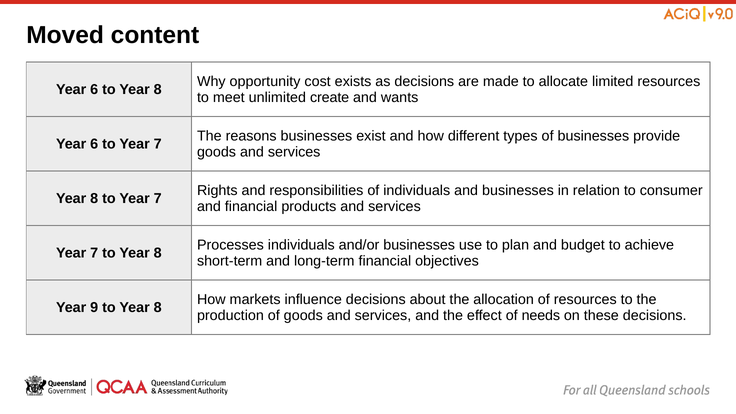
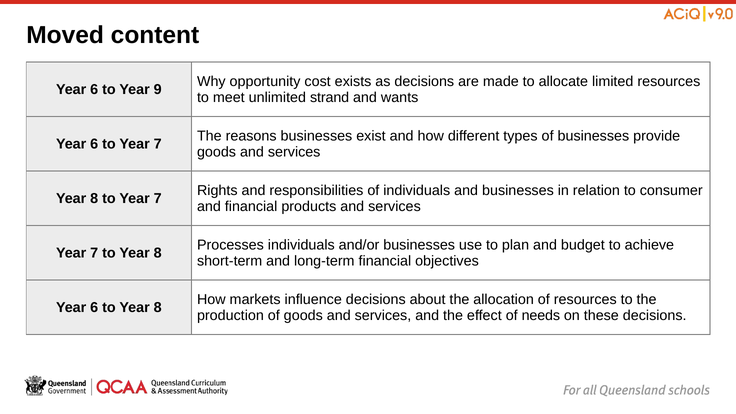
6 to Year 8: 8 -> 9 (158, 90)
create: create -> strand (330, 98)
9: 9 -> 6 (94, 308)
